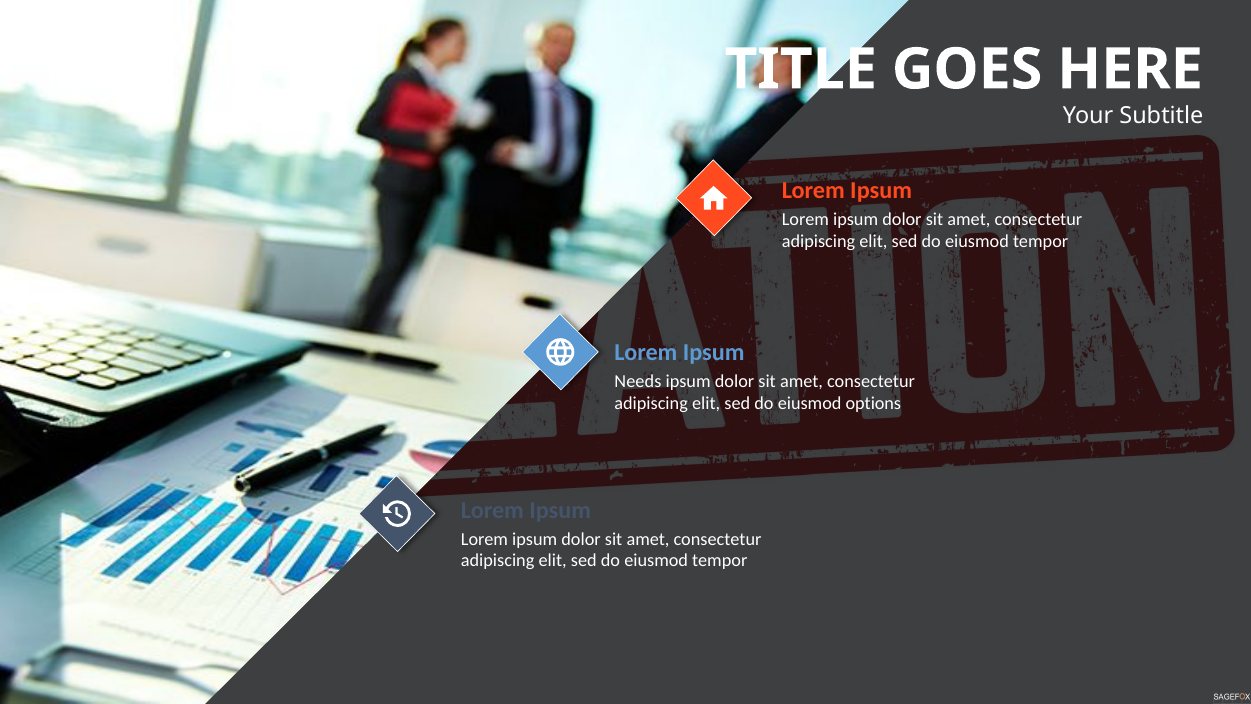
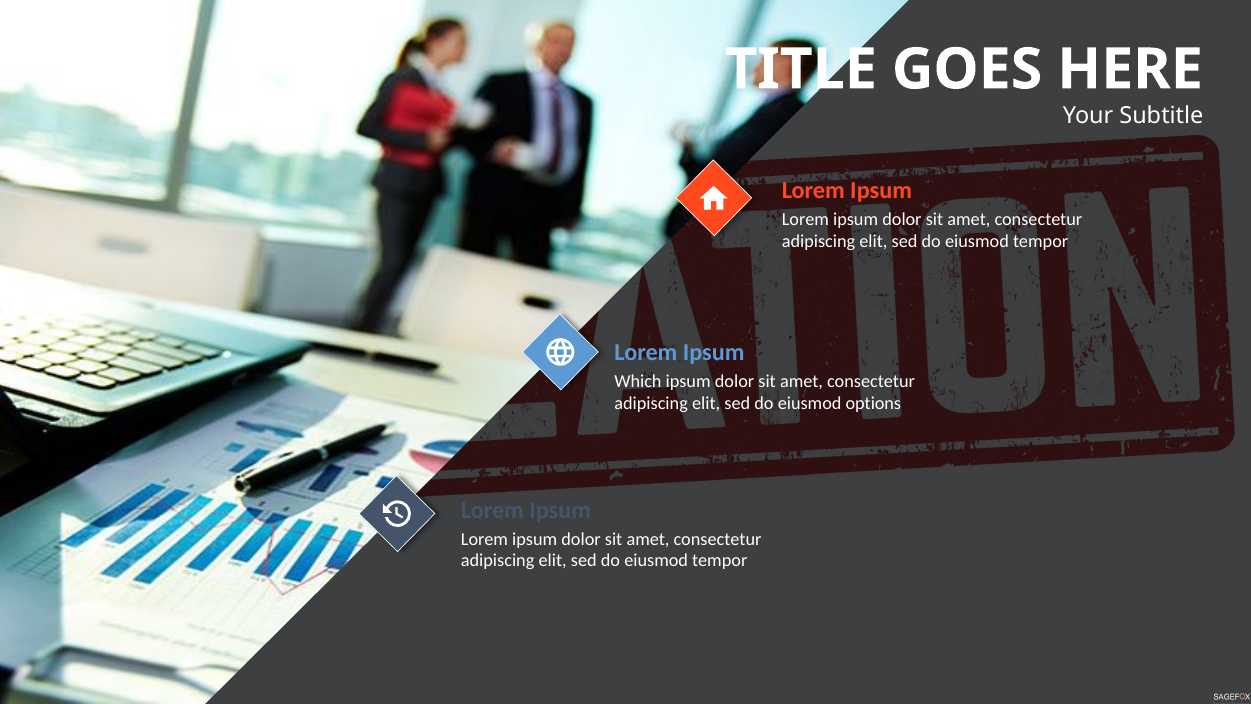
Needs: Needs -> Which (638, 381)
